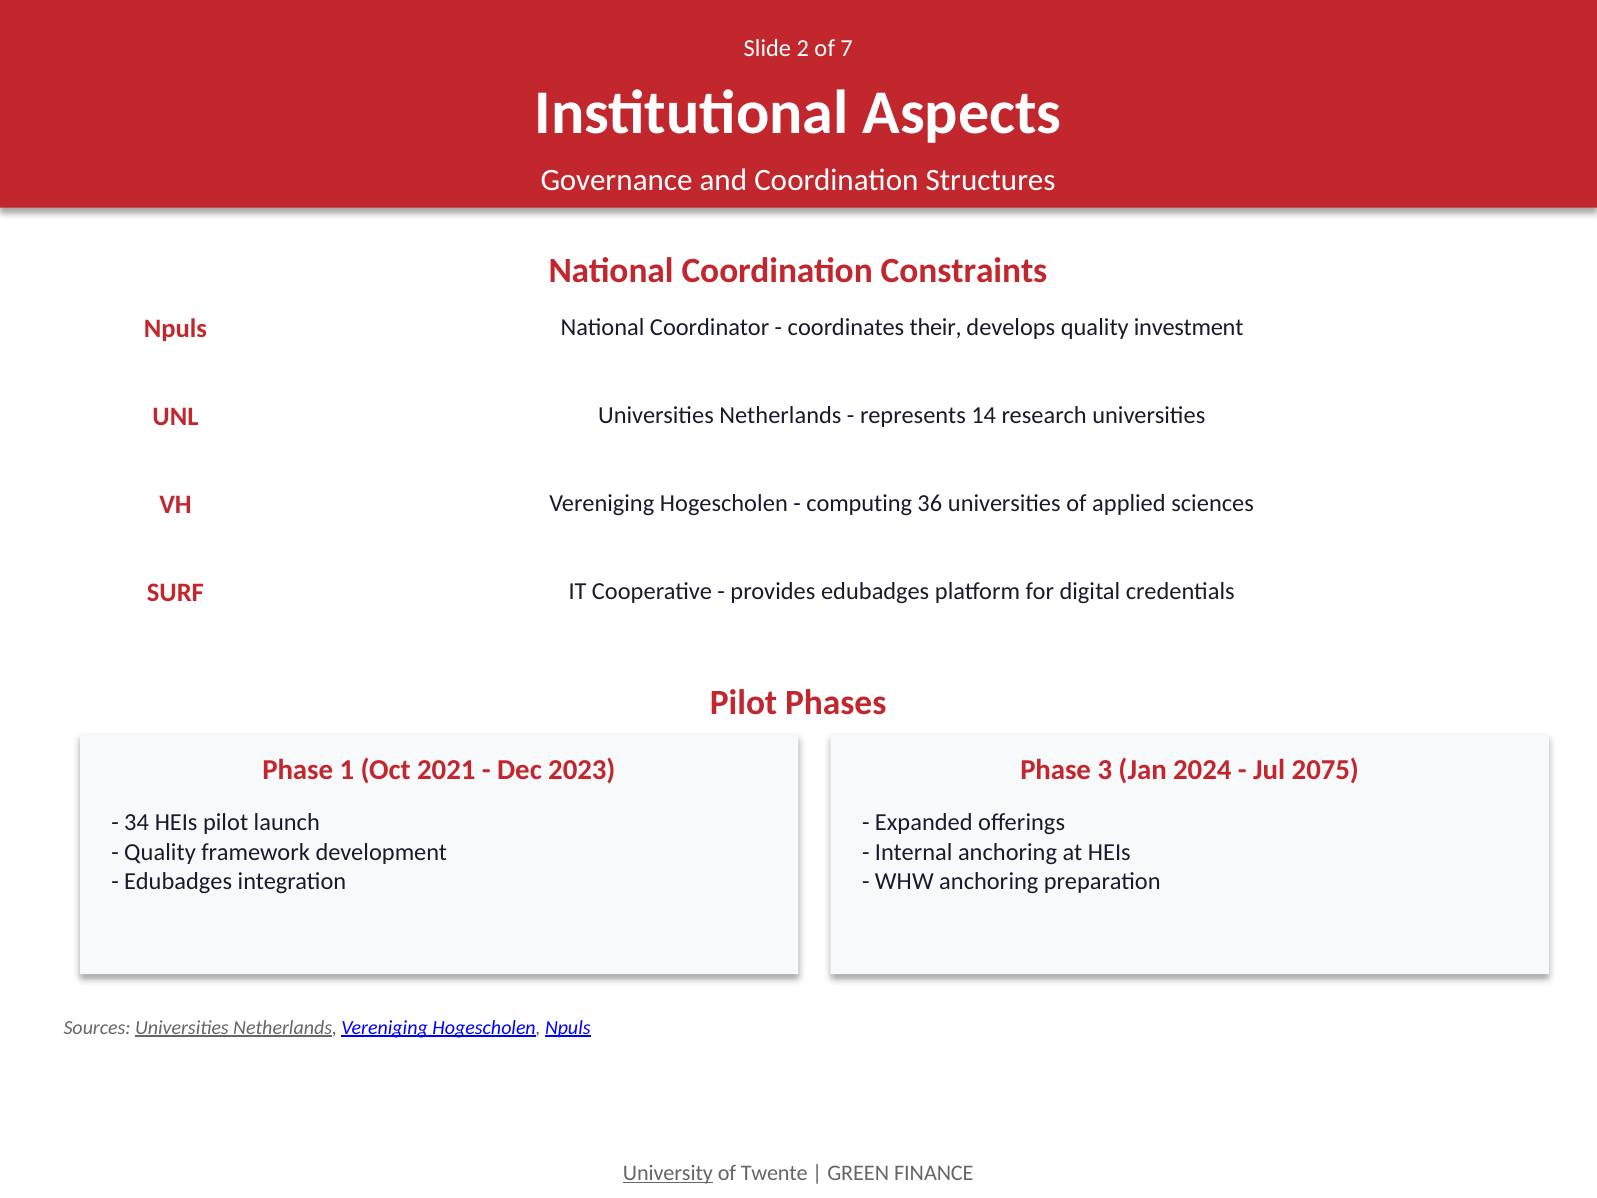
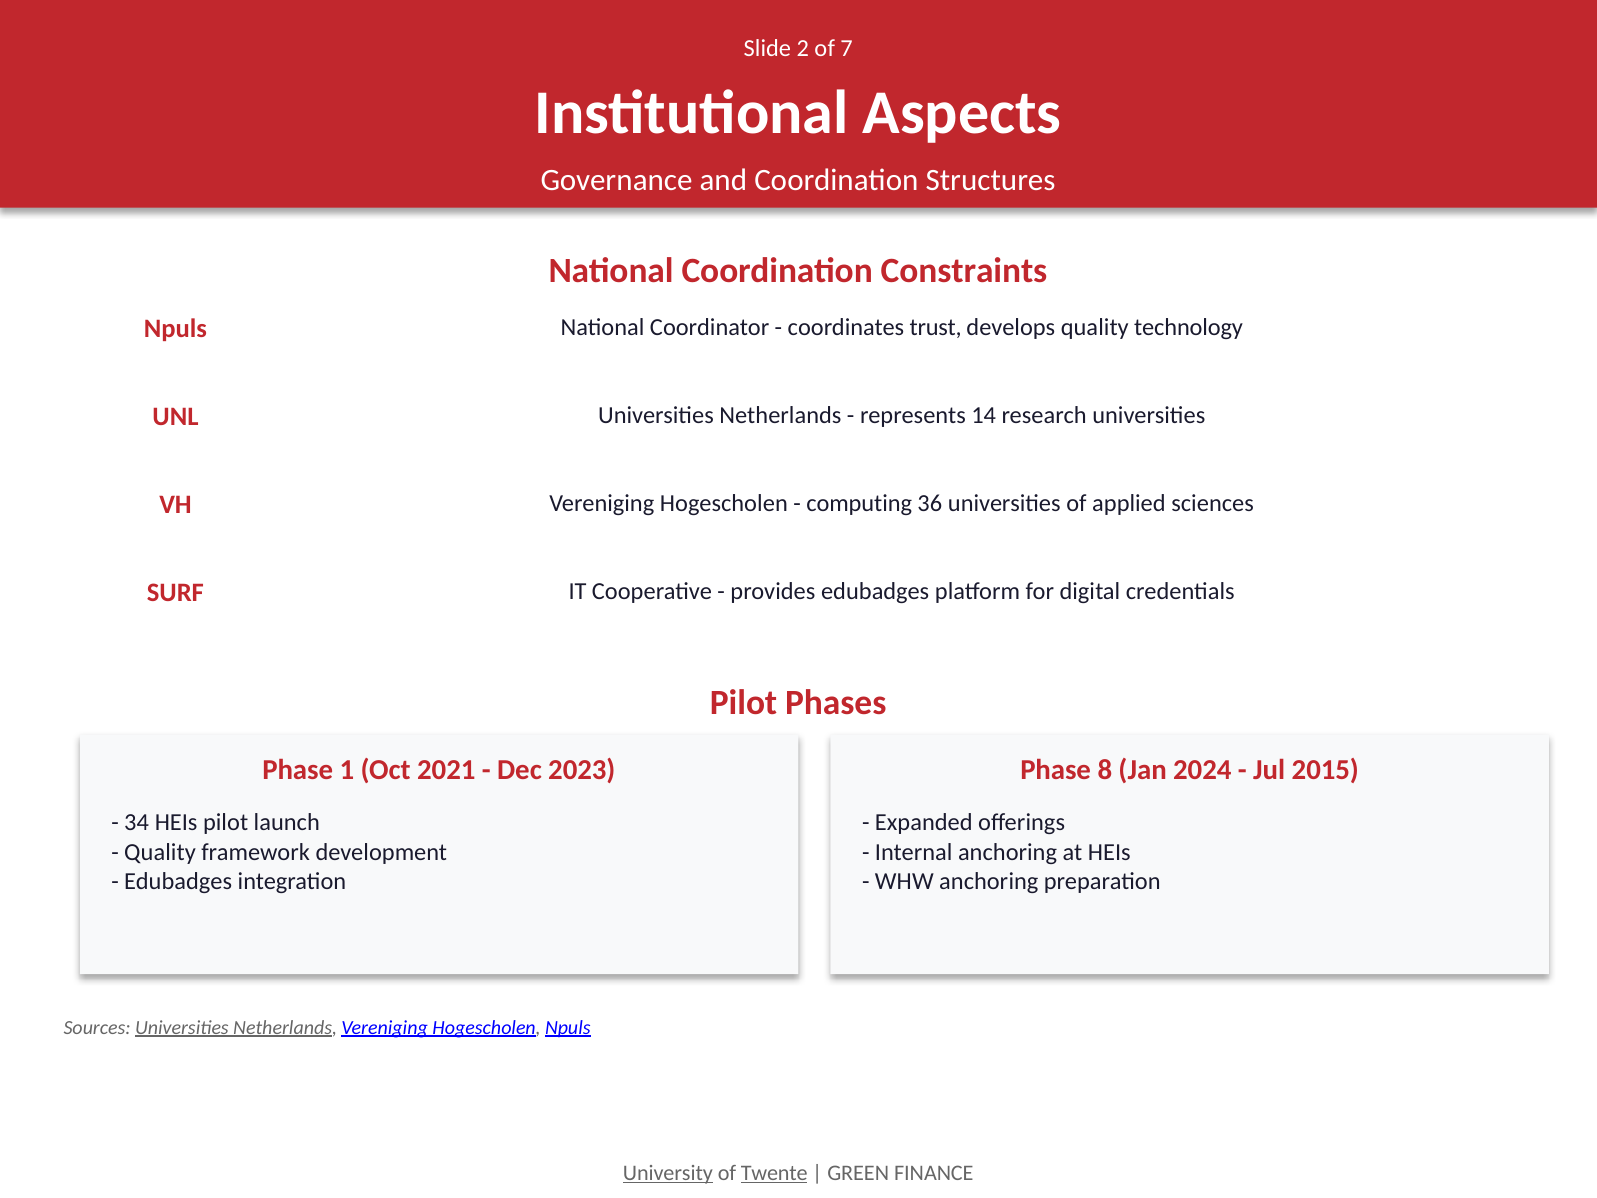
their: their -> trust (936, 328)
investment: investment -> technology (1189, 328)
3: 3 -> 8 (1105, 770)
2075: 2075 -> 2015 (1325, 770)
Twente underline: none -> present (774, 1173)
